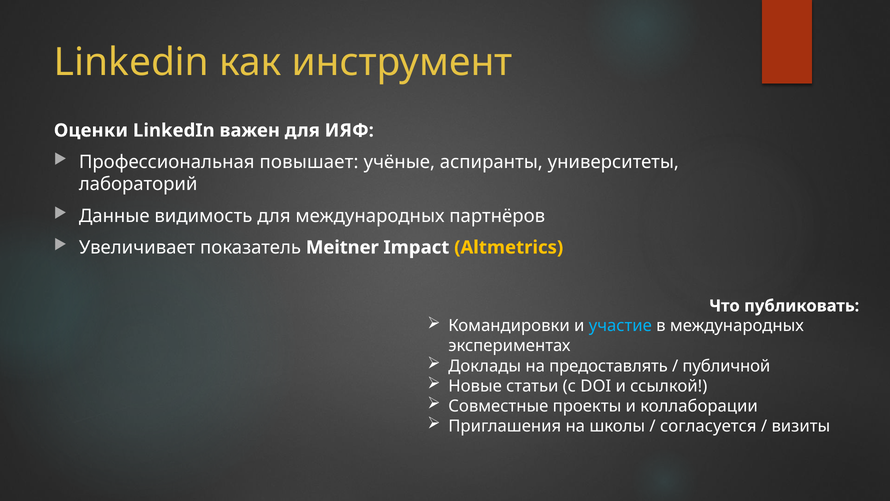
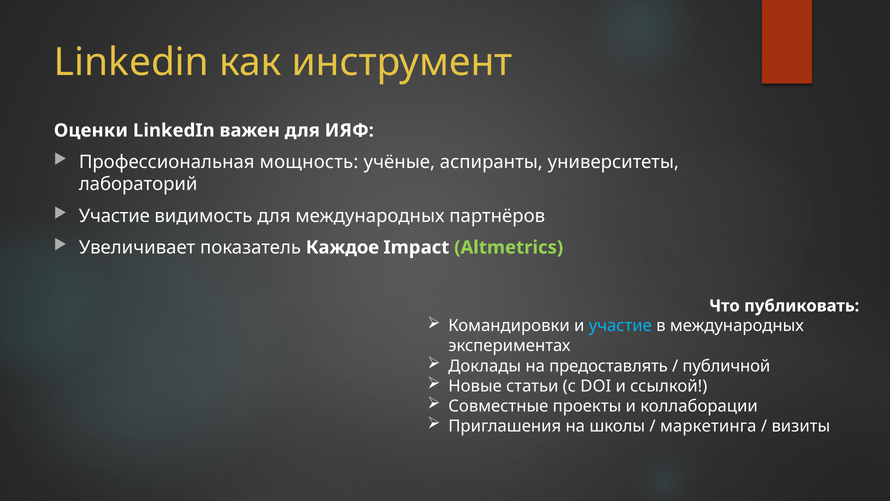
повышает: повышает -> мощность (309, 162)
Данные: Данные -> Участие (114, 216)
Meitner: Meitner -> Каждое (342, 247)
Altmetrics colour: yellow -> light green (509, 247)
согласуется: согласуется -> маркетинга (708, 426)
